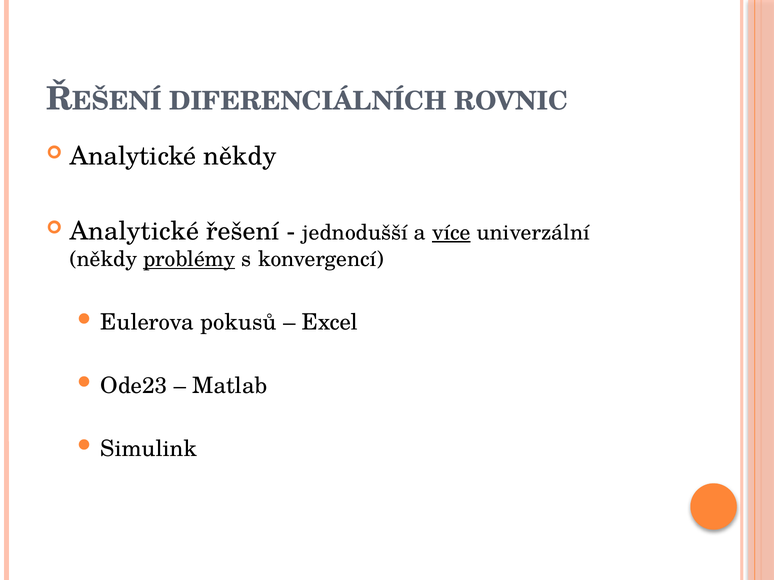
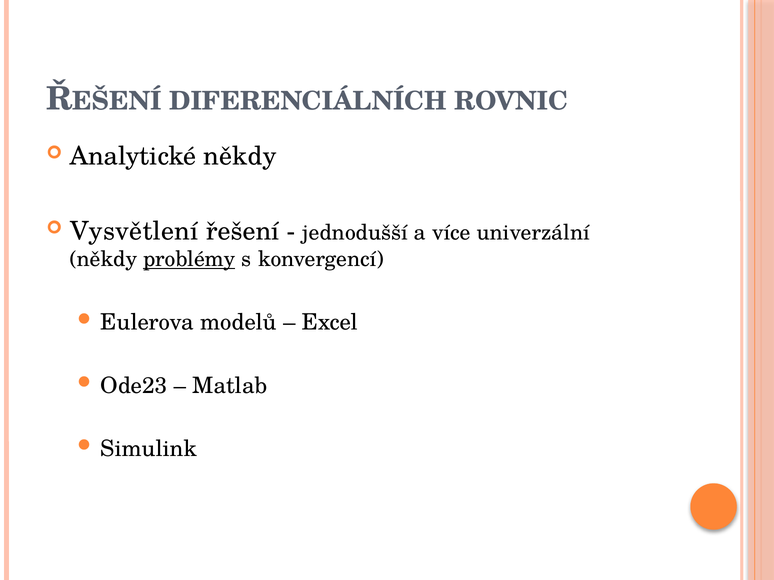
Analytické: Analytické -> Vysvětlení (134, 231)
více underline: present -> none (451, 233)
pokusů: pokusů -> modelů (239, 323)
